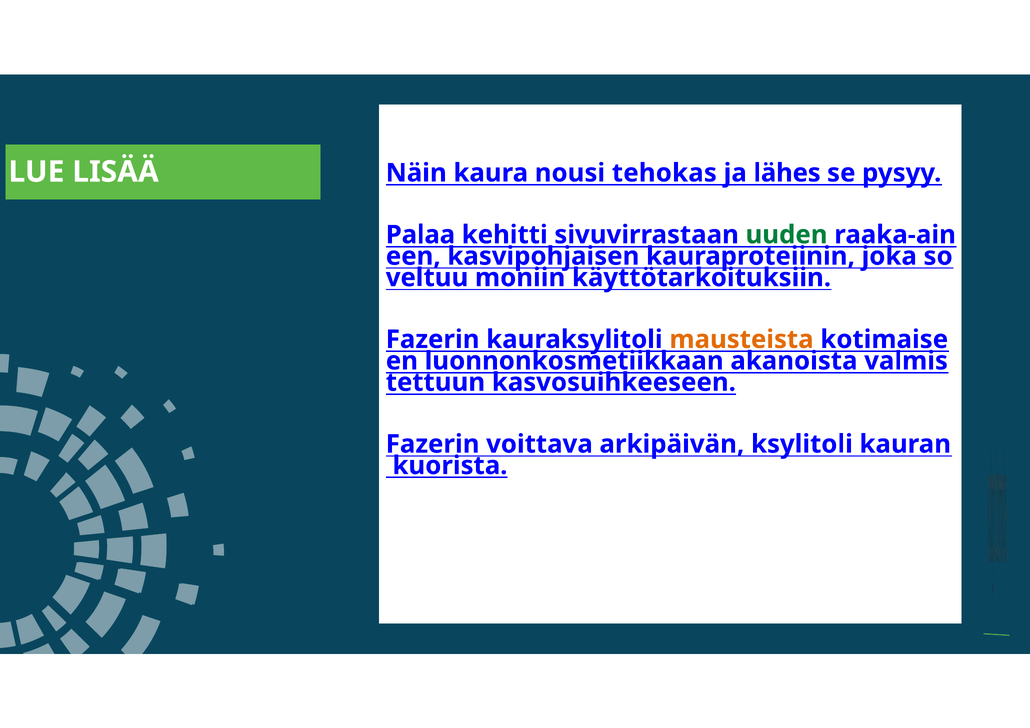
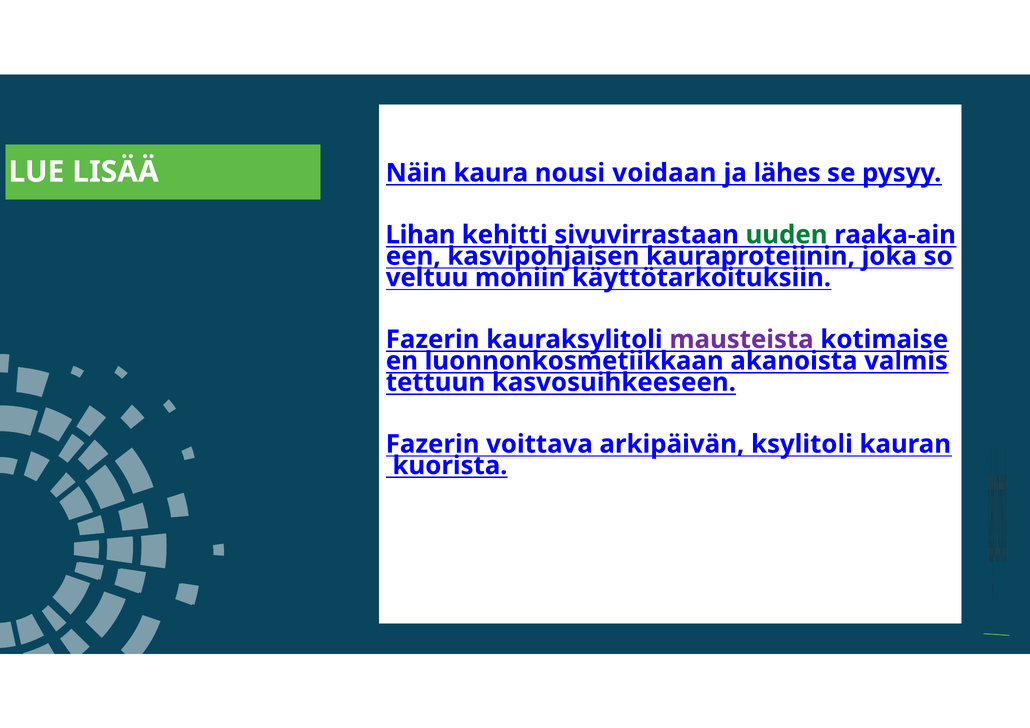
tehokas: tehokas -> voidaan (664, 173)
Palaa: Palaa -> Lihan (420, 235)
mausteista colour: orange -> purple (742, 339)
